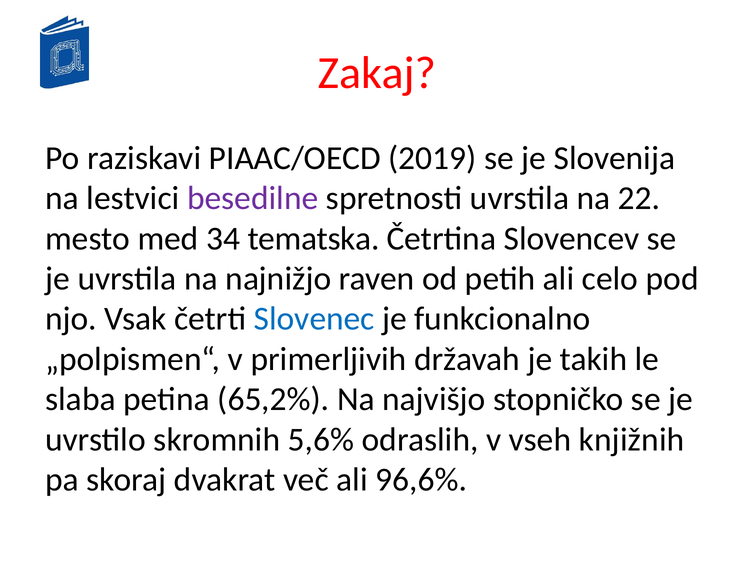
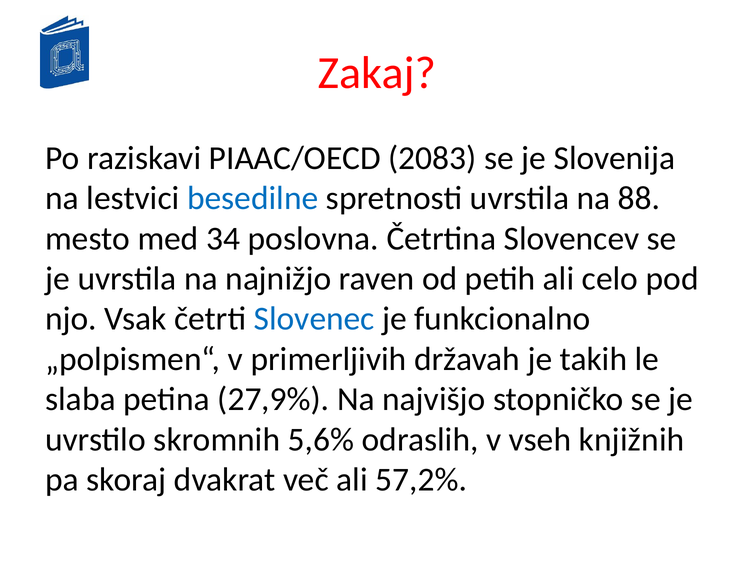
2019: 2019 -> 2083 (432, 158)
besedilne colour: purple -> blue (253, 198)
22: 22 -> 88 (639, 198)
tematska: tematska -> poslovna (313, 239)
65,2%: 65,2% -> 27,9% (273, 400)
96,6%: 96,6% -> 57,2% (421, 480)
